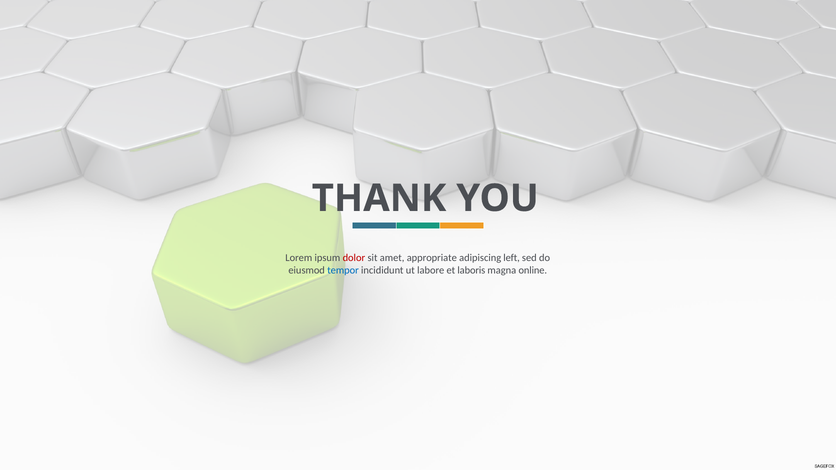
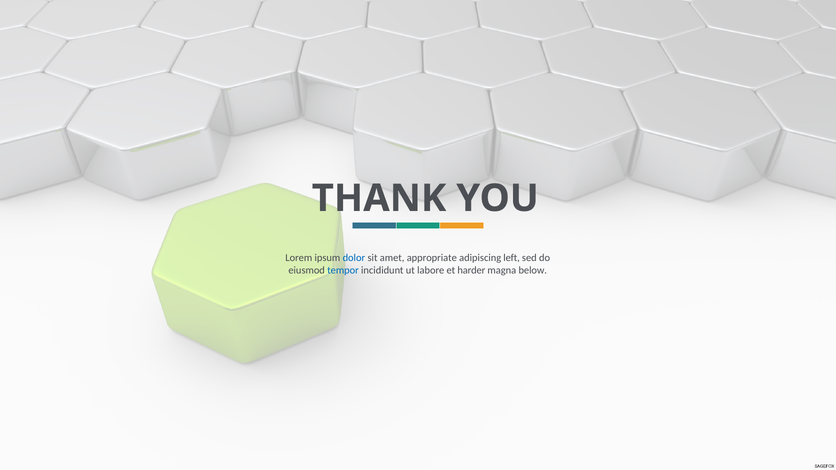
dolor colour: red -> blue (354, 258)
laboris: laboris -> harder (471, 271)
online: online -> below (533, 271)
